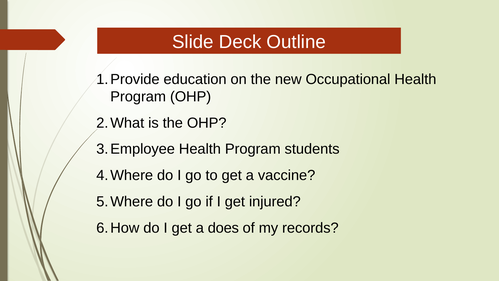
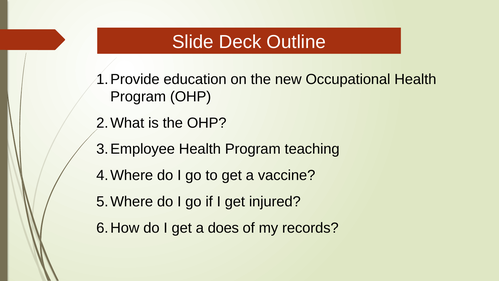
students: students -> teaching (312, 149)
